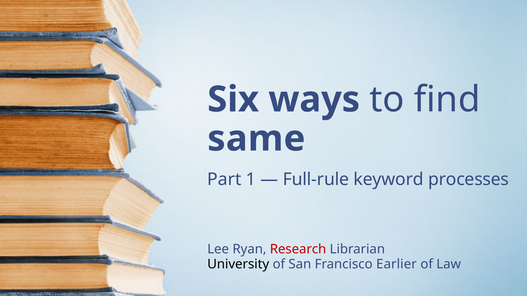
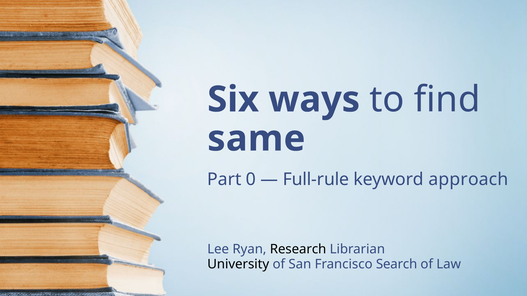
1: 1 -> 0 (251, 180)
processes: processes -> approach (468, 180)
Research colour: red -> black (298, 250)
Earlier: Earlier -> Search (397, 265)
